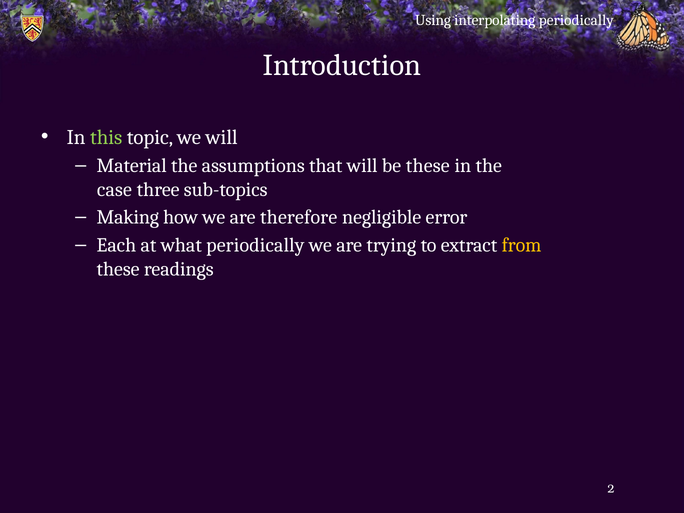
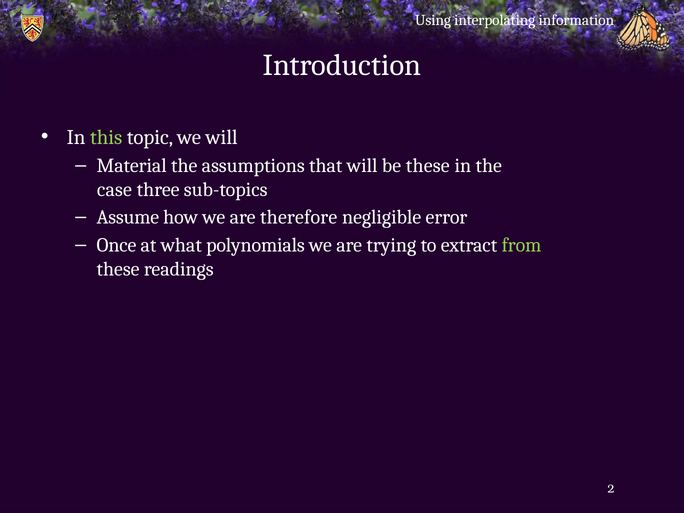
interpolating periodically: periodically -> information (576, 20)
Making: Making -> Assume (128, 217)
Each: Each -> Once (116, 245)
what periodically: periodically -> polynomials (255, 245)
from colour: yellow -> light green (522, 245)
